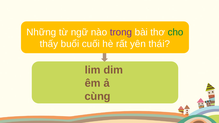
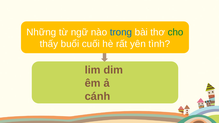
trong colour: purple -> blue (121, 32)
thái: thái -> tình (159, 44)
cùng: cùng -> cánh (97, 96)
